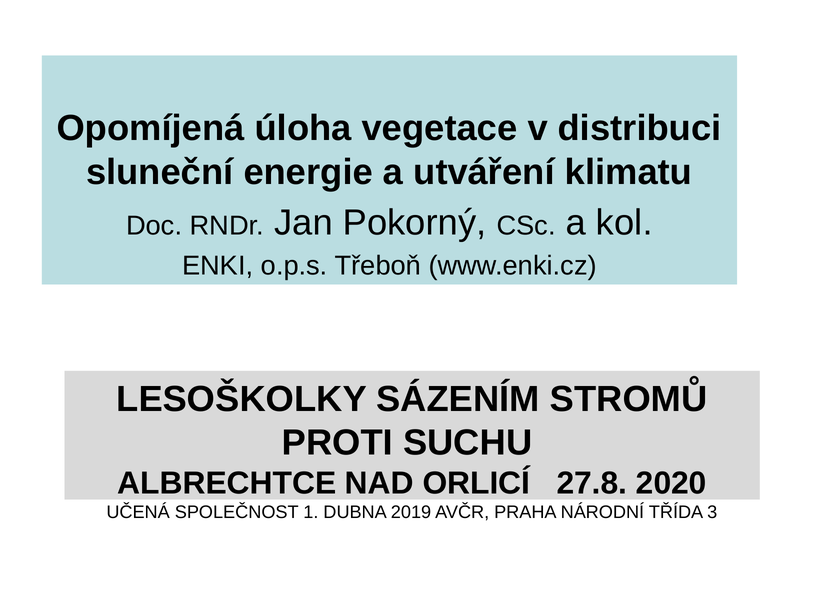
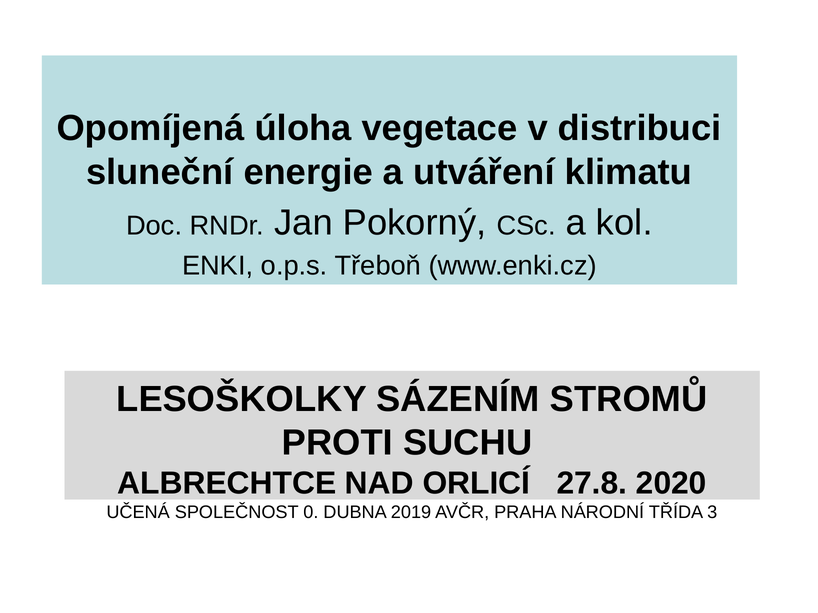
1: 1 -> 0 (311, 513)
